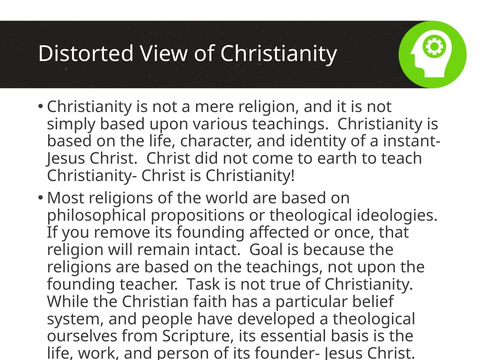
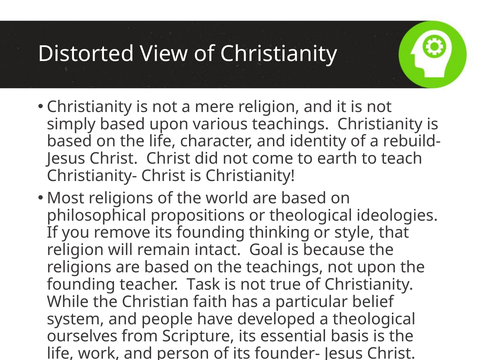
instant-: instant- -> rebuild- (412, 141)
affected: affected -> thinking (279, 233)
once: once -> style (354, 233)
